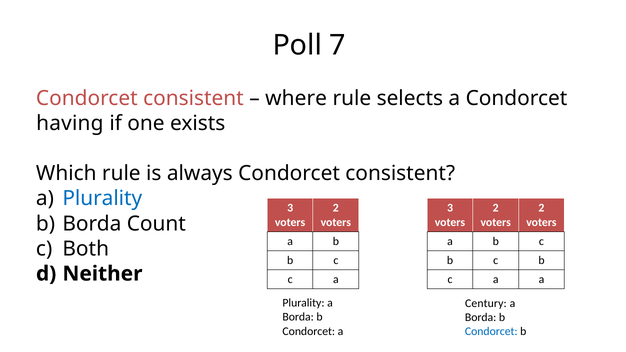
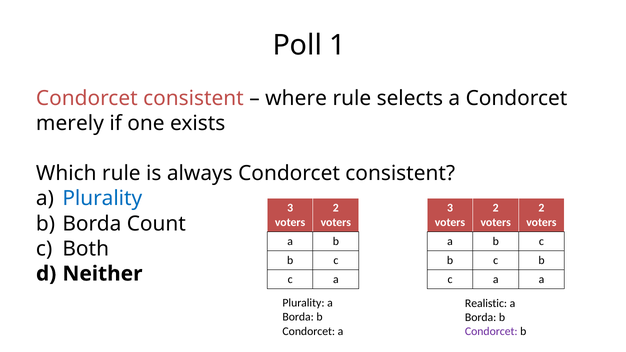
7: 7 -> 1 (338, 45)
having: having -> merely (70, 124)
Century: Century -> Realistic (486, 303)
Condorcet colour: blue -> purple (491, 331)
